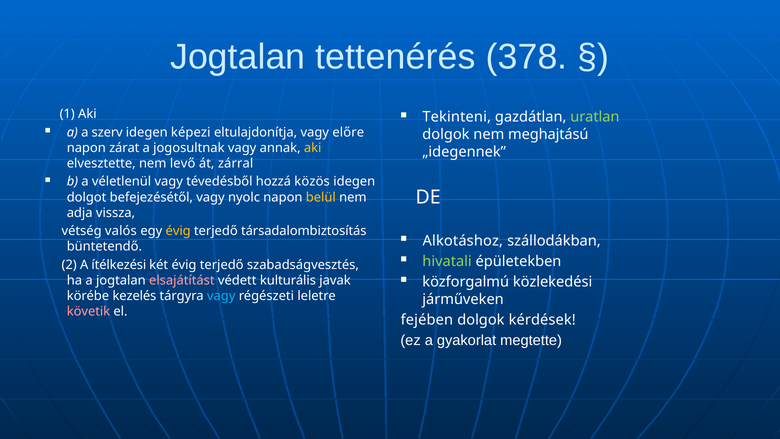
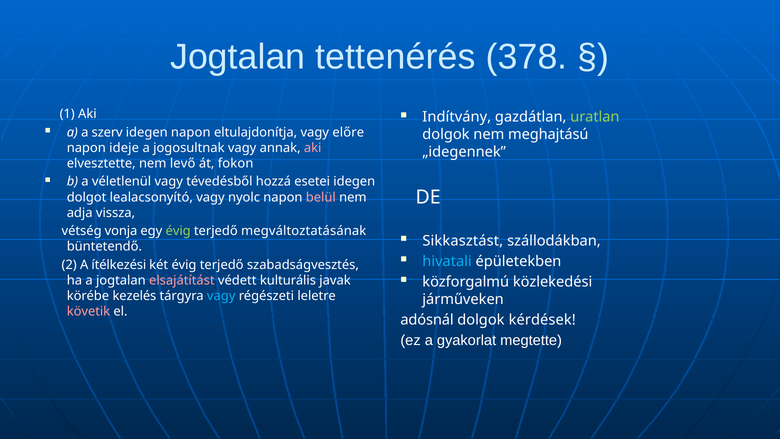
Tekinteni: Tekinteni -> Indítvány (457, 117)
idegen képezi: képezi -> napon (191, 132)
zárat: zárat -> ideje (124, 148)
aki colour: yellow -> pink (313, 148)
zárral: zárral -> fokon (236, 163)
közös: közös -> esetei (312, 182)
befejezésétől: befejezésétől -> lealacsonyító (151, 197)
belül colour: yellow -> pink (321, 197)
valós: valós -> vonja (121, 231)
évig colour: yellow -> light green (178, 231)
társadalombiztosítás: társadalombiztosítás -> megváltoztatásának (304, 231)
Alkotáshoz: Alkotáshoz -> Sikkasztást (463, 241)
hivatali colour: light green -> light blue (447, 261)
fejében: fejében -> adósnál (427, 320)
